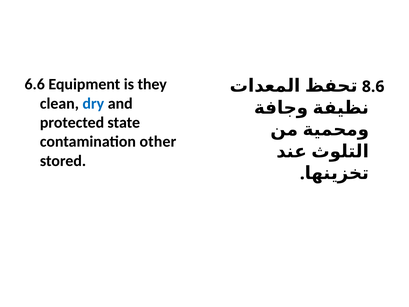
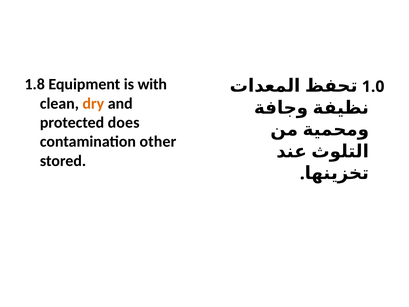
6.6: 6.6 -> 1.8 (35, 84)
they: they -> with (152, 84)
8.6: 8.6 -> 1.0 (373, 87)
dry colour: blue -> orange (93, 103)
state: state -> does (124, 122)
